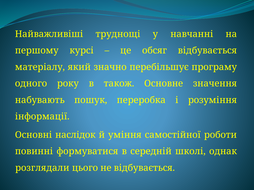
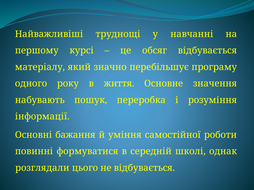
також: також -> життя (119, 84)
наслідок: наслідок -> бажання (75, 135)
